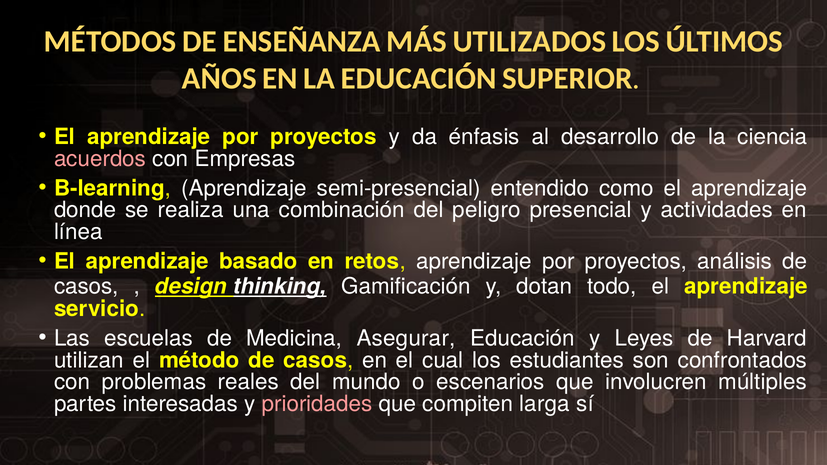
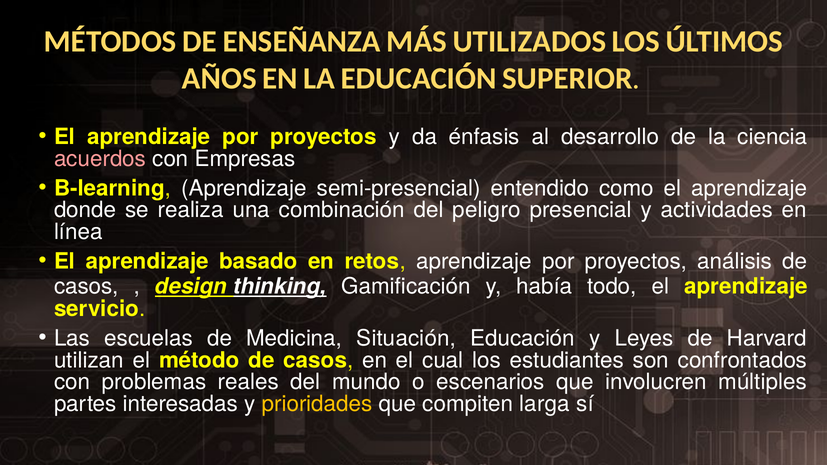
dotan: dotan -> había (544, 286)
Asegurar: Asegurar -> Situación (406, 339)
prioridades colour: pink -> yellow (317, 404)
